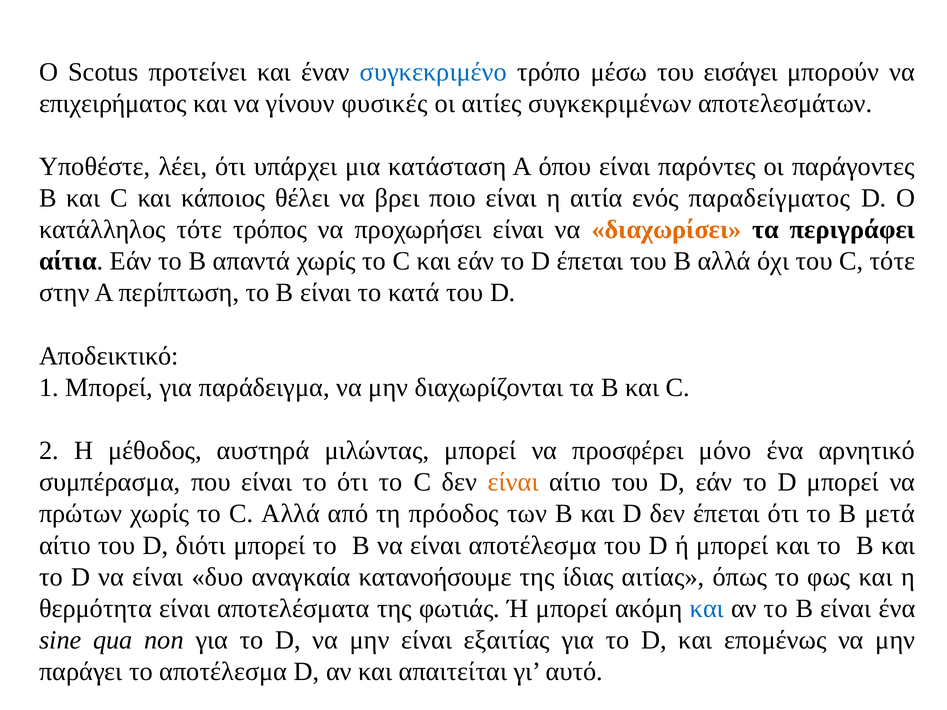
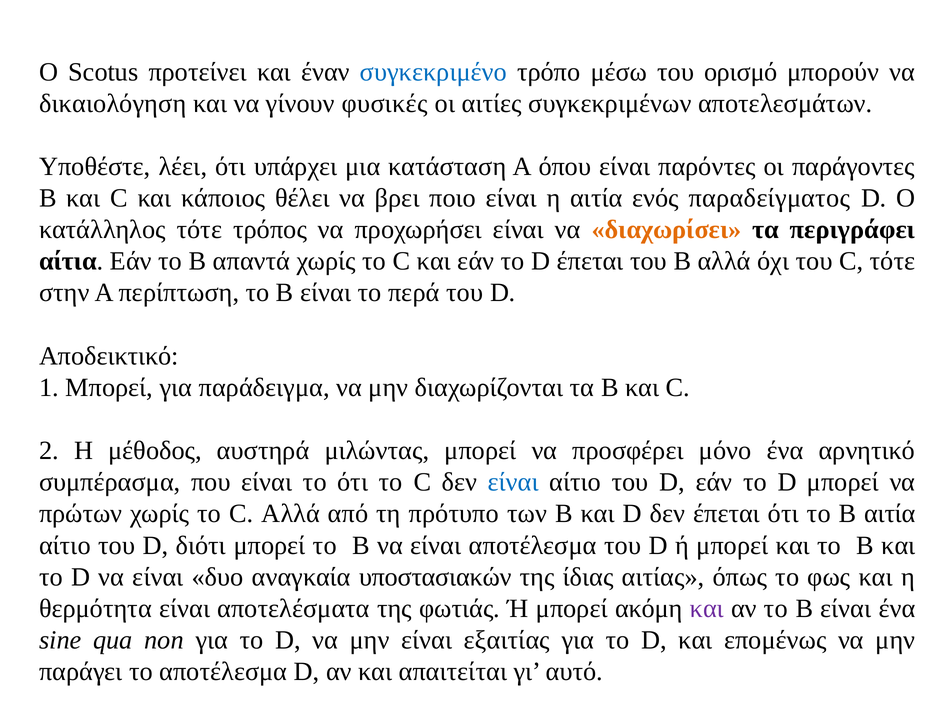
εισάγει: εισάγει -> ορισμό (741, 72)
επιχειρήματος: επιχειρήματος -> δικαιολόγηση (113, 103)
κατά: κατά -> περά (414, 293)
είναι colour: orange -> blue (513, 482)
πρόοδος: πρόοδος -> πρότυπο (454, 514)
B μετά: μετά -> αιτία (890, 514)
κατανοήσουμε: κατανοήσουμε -> υποστασιακών (435, 577)
και colour: blue -> purple (707, 609)
